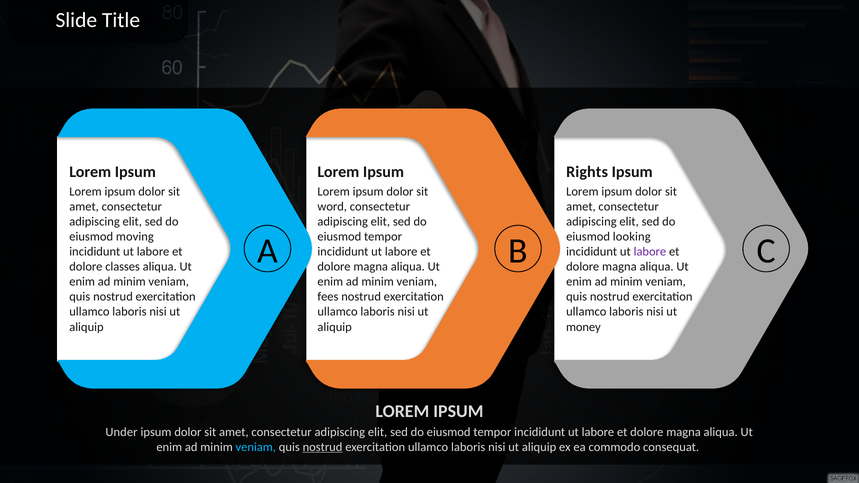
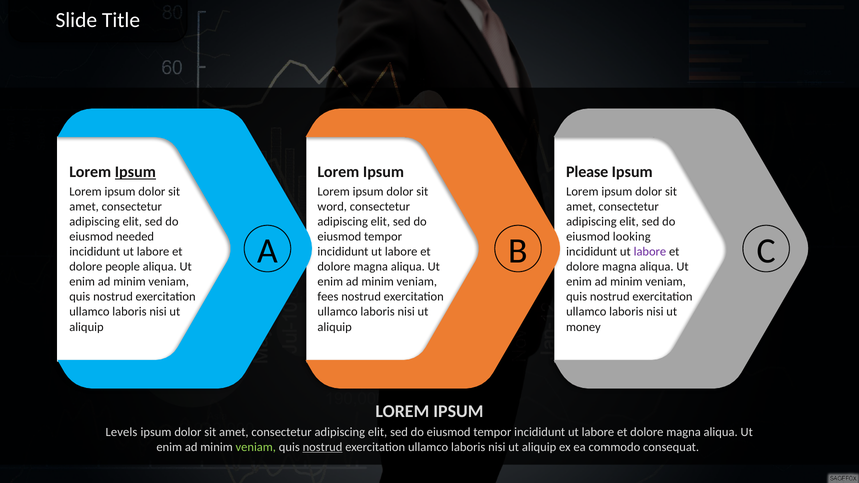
Ipsum underline: none -> present (135, 172)
Rights: Rights -> Please (587, 172)
moving: moving -> needed (135, 237)
classes: classes -> people (123, 267)
Under: Under -> Levels (121, 432)
veniam colour: light blue -> light green (256, 447)
